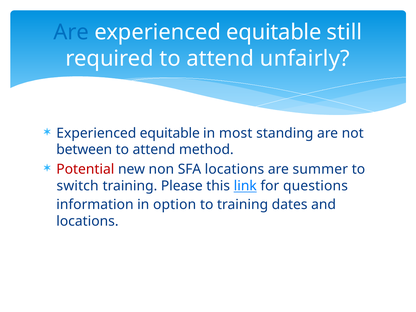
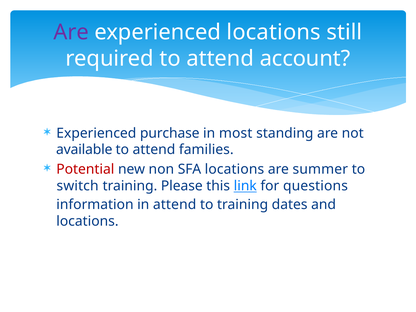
Are colour: blue -> purple (71, 32)
equitable: equitable -> locations (274, 32)
unfairly: unfairly -> account (305, 59)
equitable: equitable -> purchase (170, 133)
between: between -> available (84, 150)
method: method -> families (206, 150)
in option: option -> attend (175, 205)
